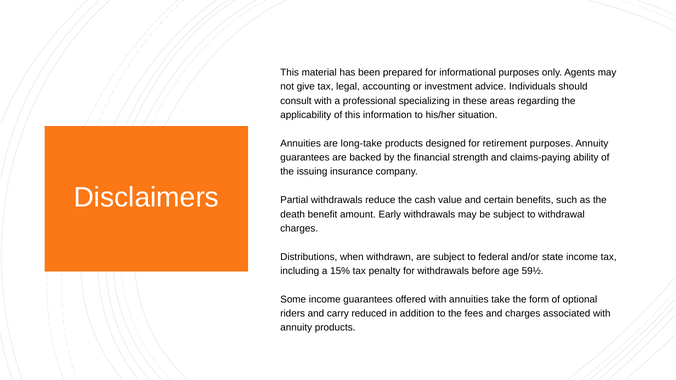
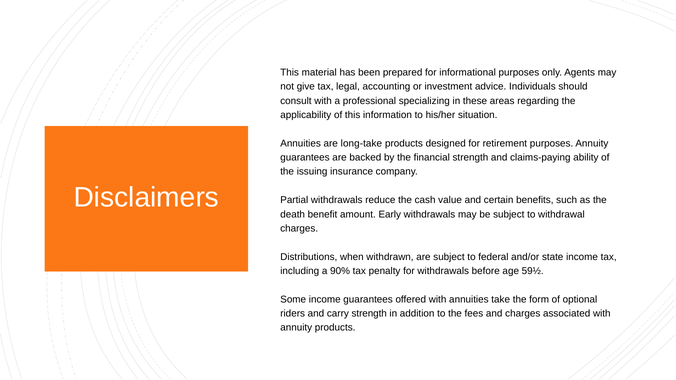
15%: 15% -> 90% (340, 271)
carry reduced: reduced -> strength (369, 314)
